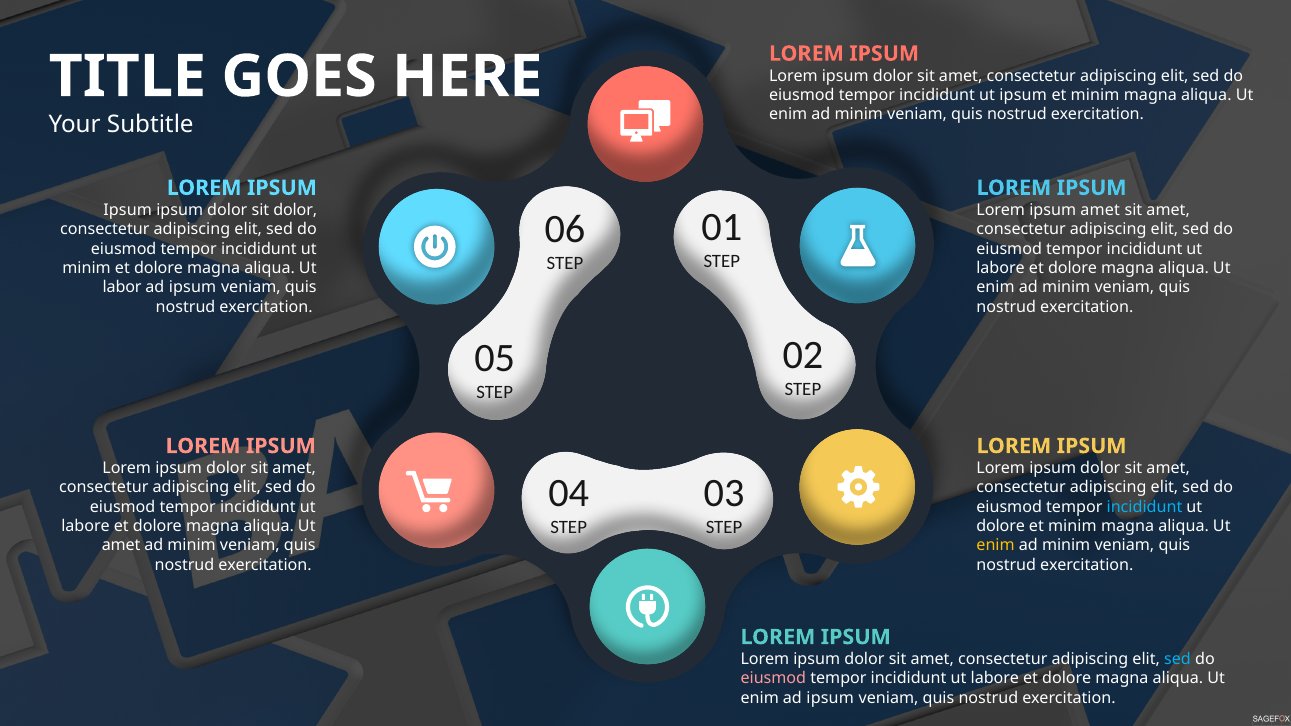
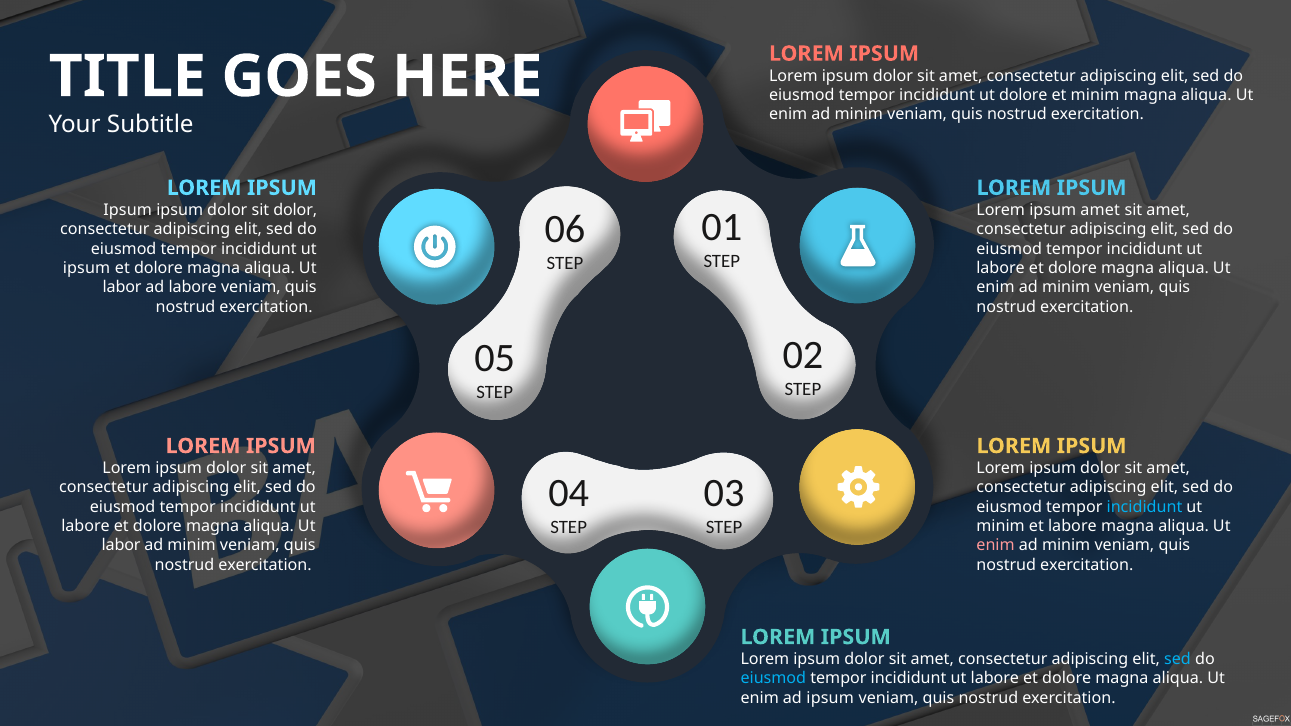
ut ipsum: ipsum -> dolore (1023, 95)
minim: minim -> ipsum (86, 268)
ipsum: ipsum -> labore (193, 287)
dolore: dolore -> minim (1001, 526)
minim: minim -> labore (1072, 526)
amet: amet -> labor (121, 546)
enim colour: yellow -> pink (996, 546)
eiusmod colour: pink -> light blue (773, 679)
